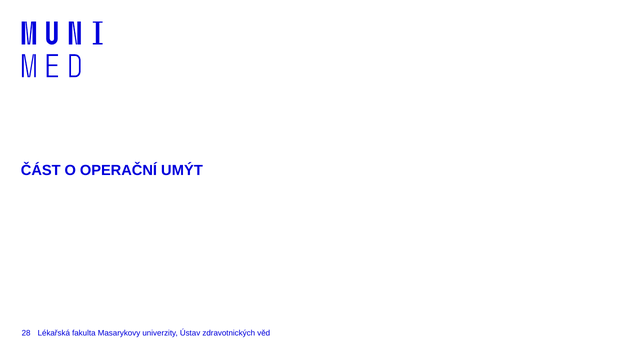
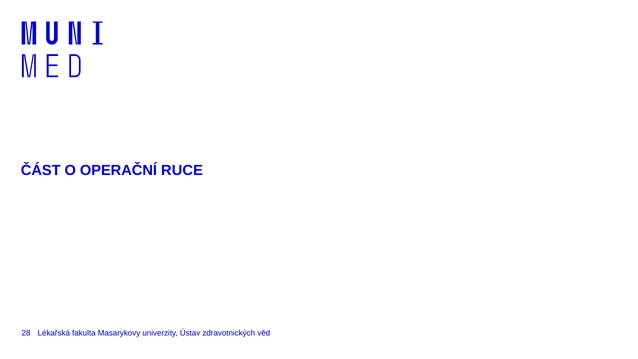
UMÝT: UMÝT -> RUCE (182, 170)
